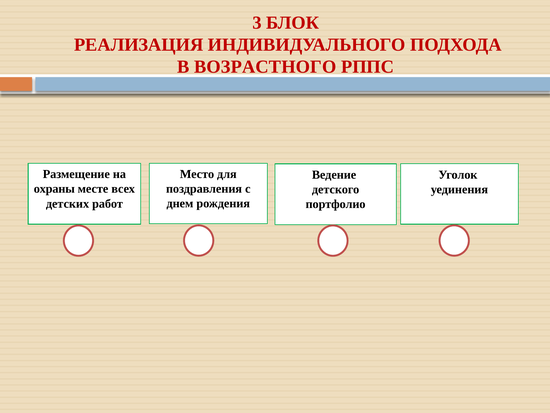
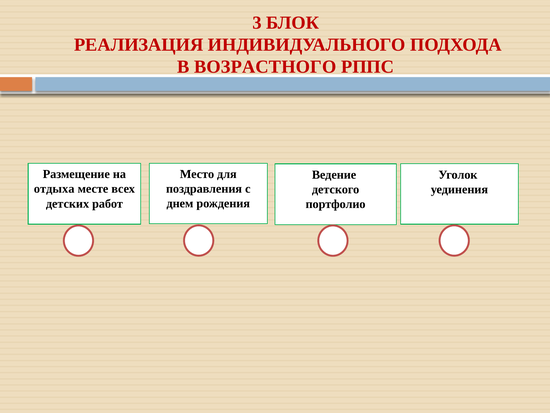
охраны: охраны -> отдыха (54, 189)
